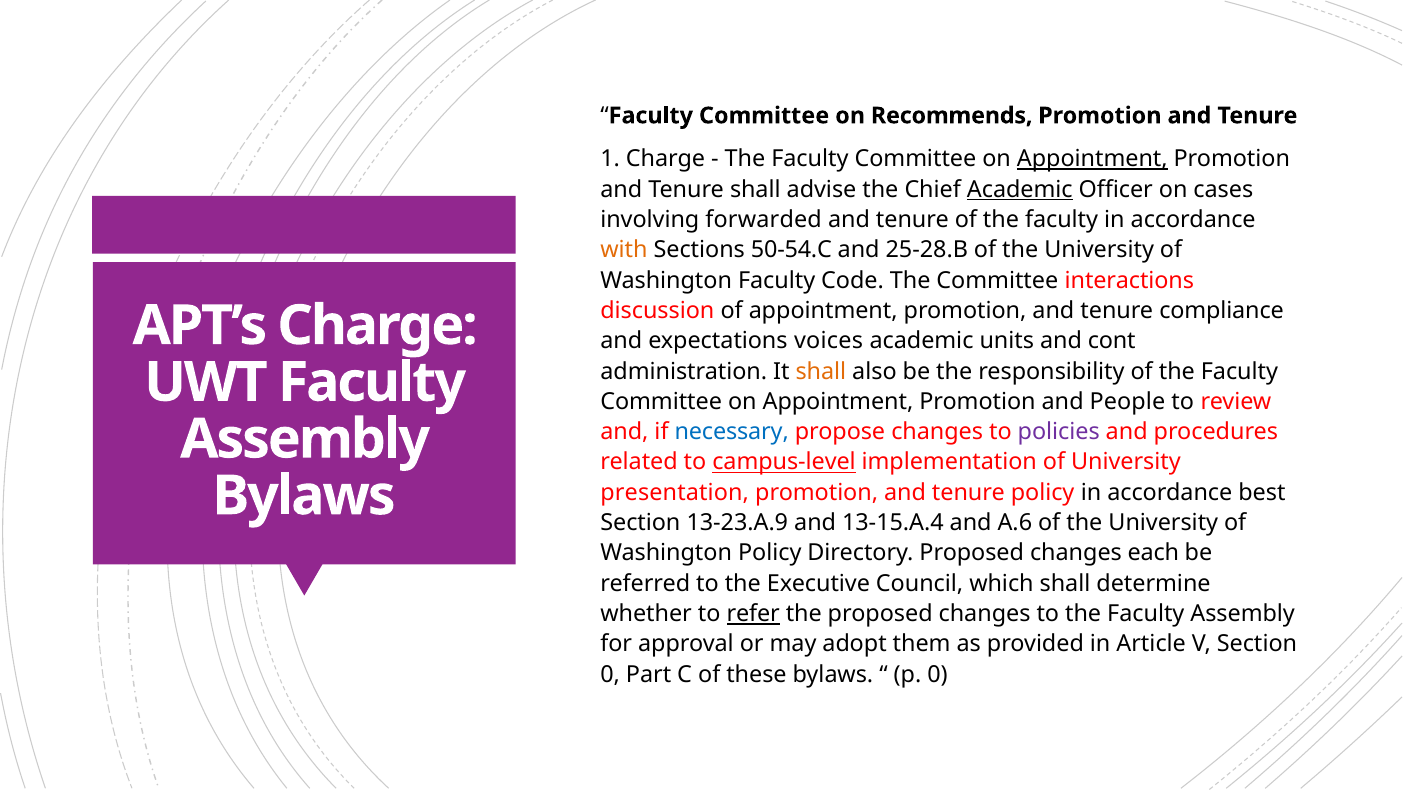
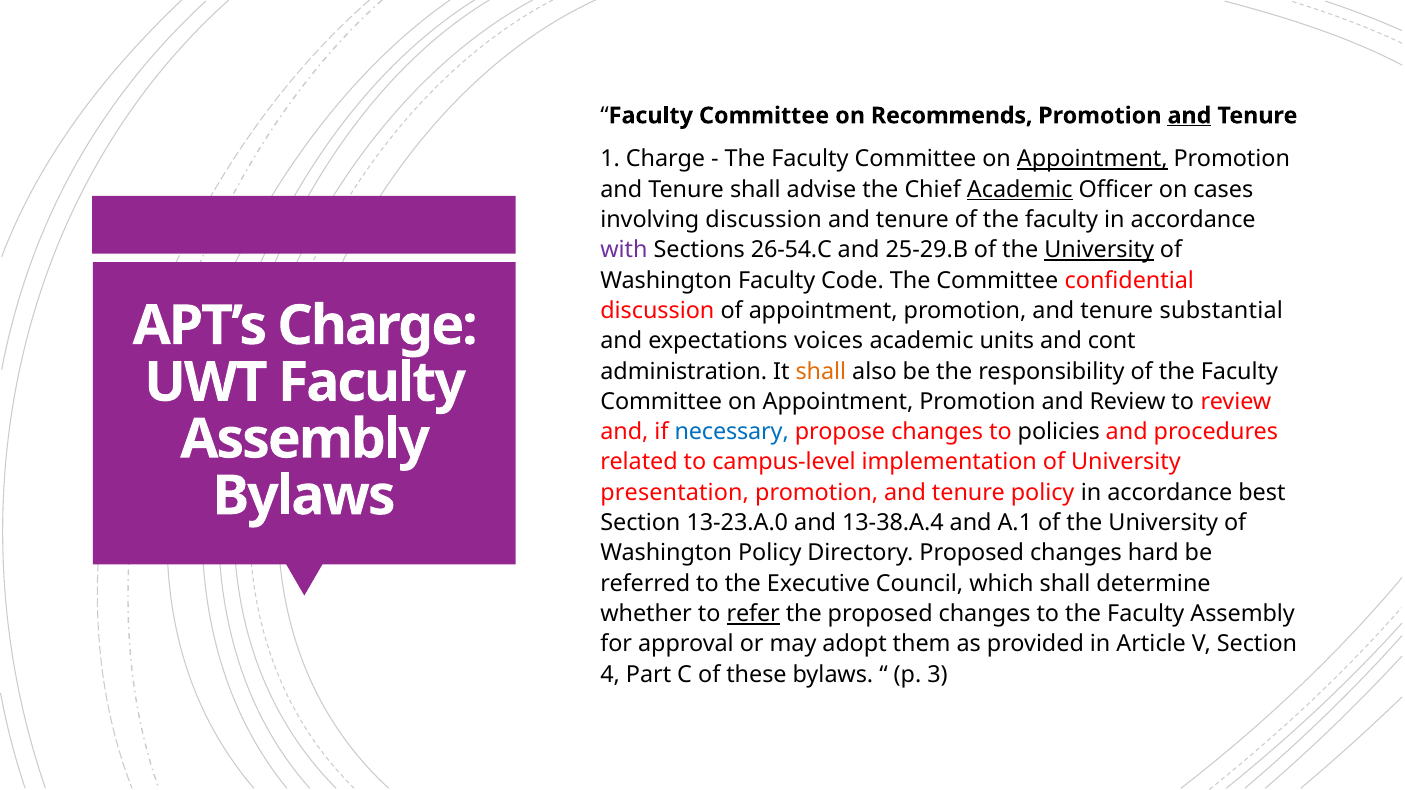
and underline: none -> present (1189, 116)
involving forwarded: forwarded -> discussion (764, 220)
with colour: orange -> purple (624, 250)
50-54.C: 50-54.C -> 26-54.C (791, 250)
25-28.B: 25-28.B -> 25-29.B (927, 250)
University underline: none -> present (1099, 250)
interactions: interactions -> confidential (1129, 280)
compliance: compliance -> substantial (1221, 311)
and People: People -> Review (1128, 402)
policies colour: purple -> black (1059, 432)
campus-level underline: present -> none (784, 462)
13-23.A.9: 13-23.A.9 -> 13-23.A.0 (737, 523)
13-15.A.4: 13-15.A.4 -> 13-38.A.4 (893, 523)
A.6: A.6 -> A.1 (1015, 523)
each: each -> hard (1153, 553)
0: 0 -> 4 (610, 675)
p 0: 0 -> 3 (938, 675)
